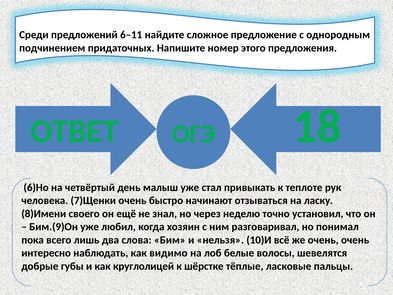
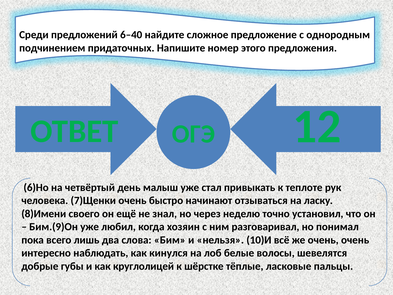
6–11: 6–11 -> 6–40 (131, 35)
18: 18 -> 12 (317, 126)
видимо: видимо -> кинулся (169, 253)
